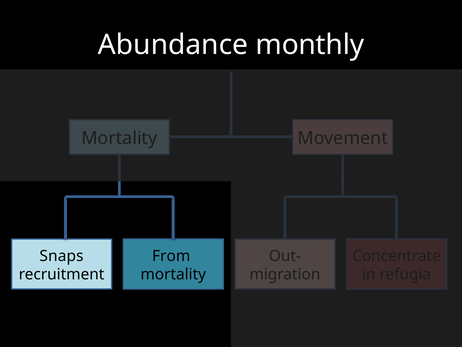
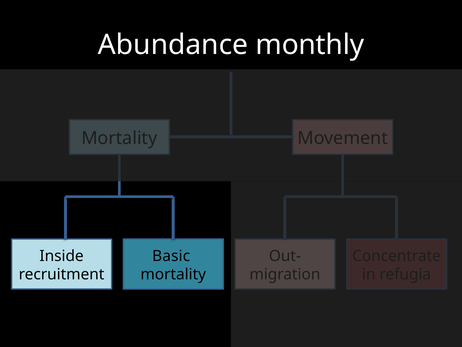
Snaps: Snaps -> Inside (62, 256)
From: From -> Basic (171, 256)
